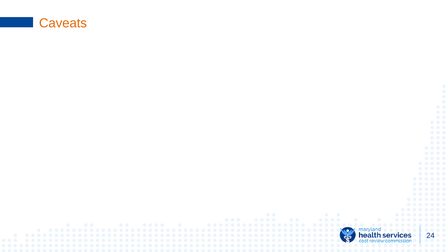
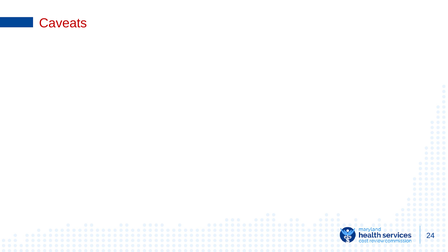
Caveats colour: orange -> red (63, 23)
